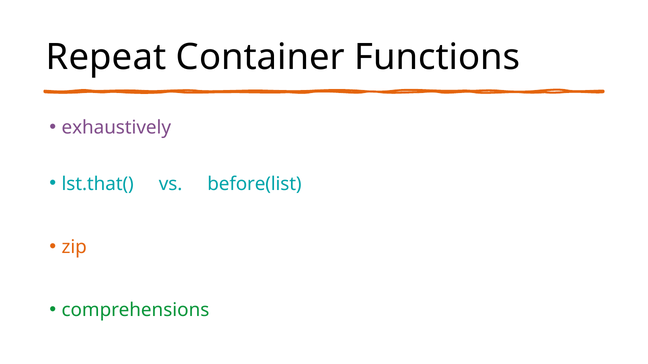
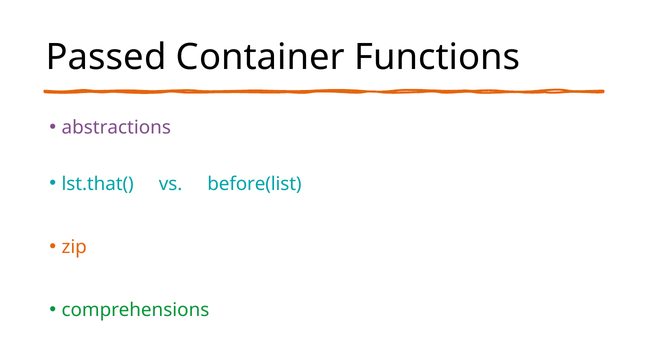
Repeat: Repeat -> Passed (106, 57)
exhaustively: exhaustively -> abstractions (116, 128)
